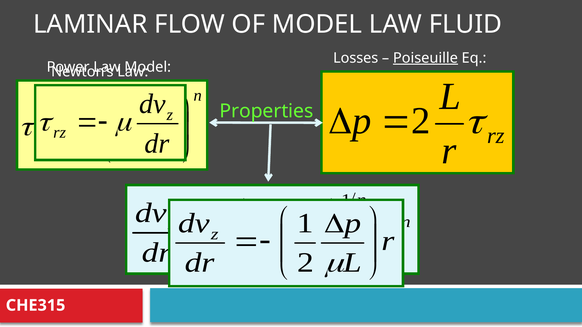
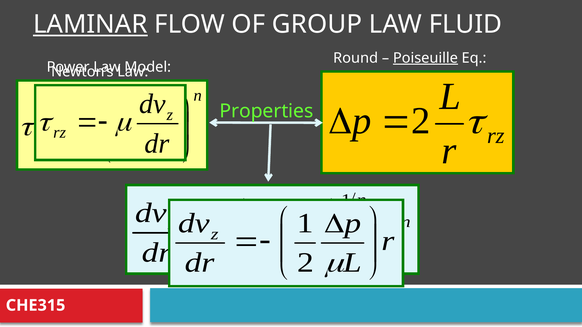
LAMINAR underline: none -> present (90, 24)
OF MODEL: MODEL -> GROUP (317, 24)
Losses: Losses -> Round (356, 58)
